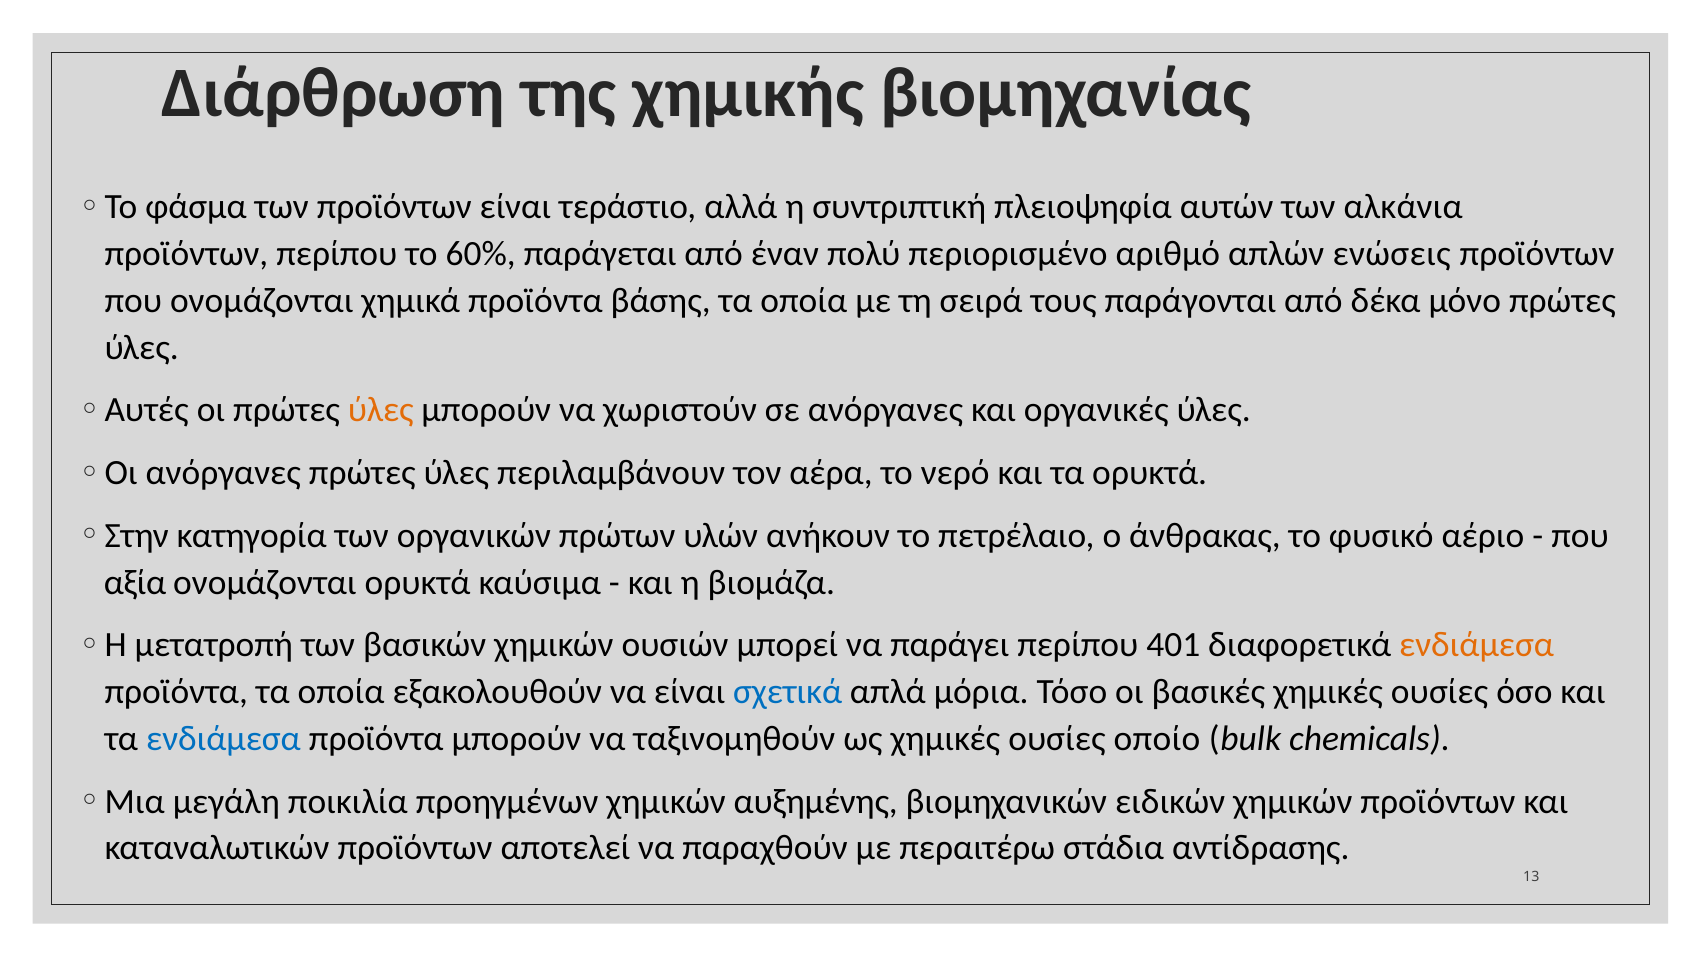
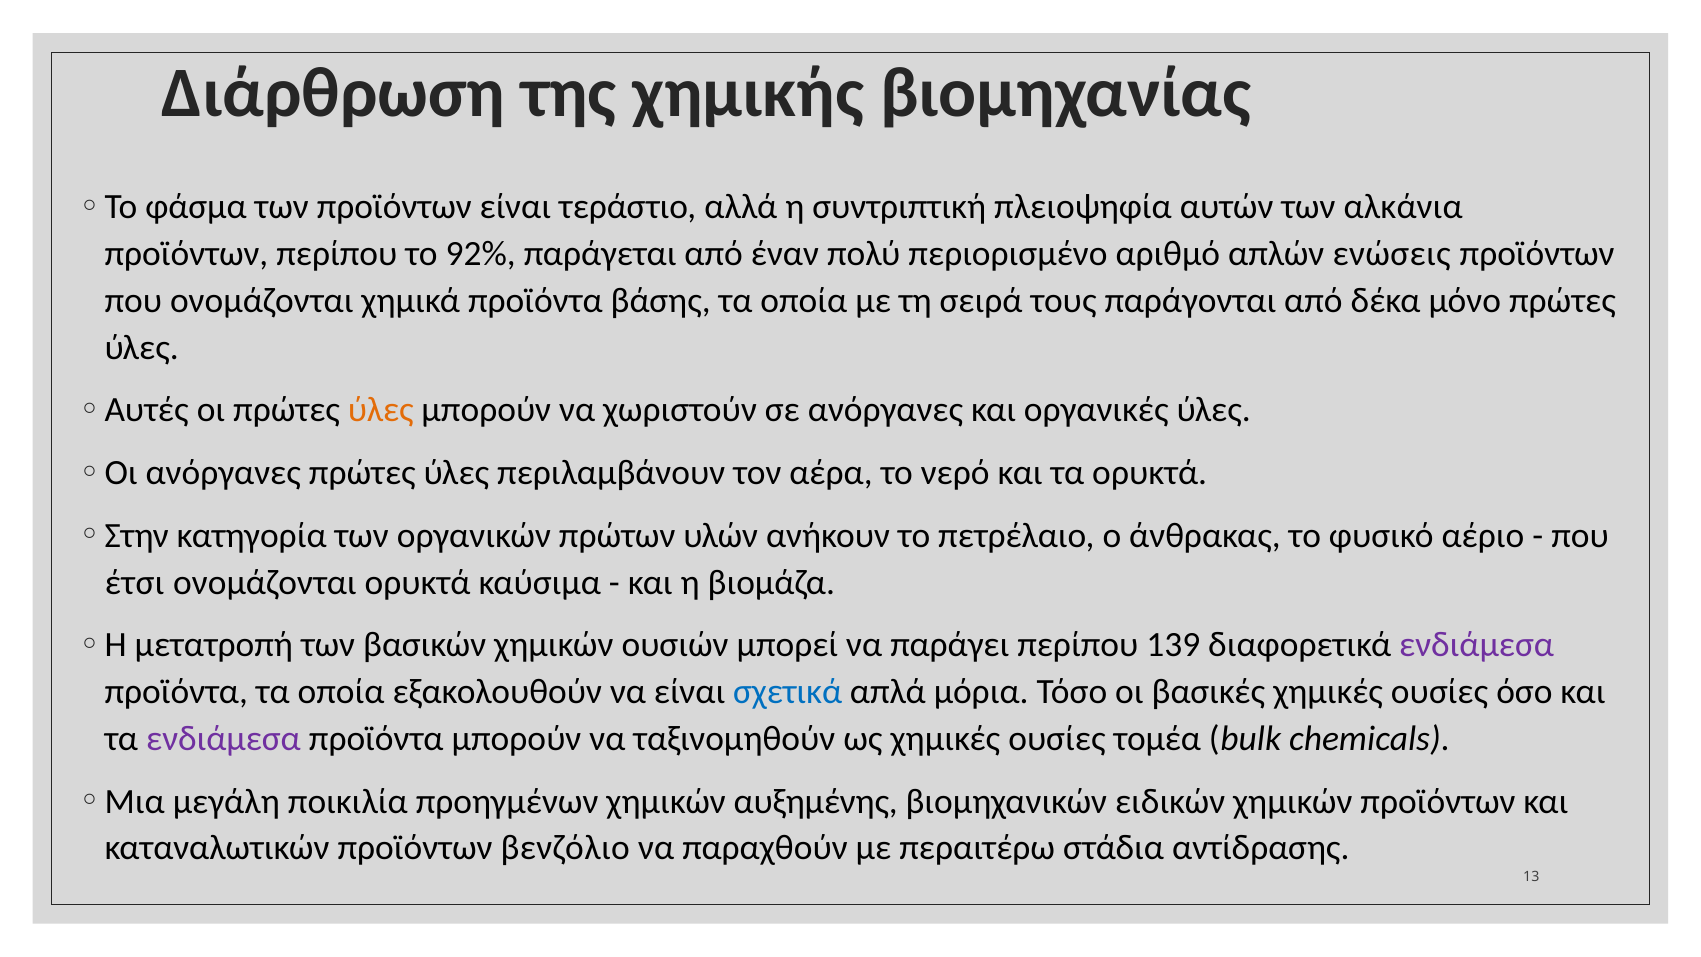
60%: 60% -> 92% (481, 254)
αξία: αξία -> έτσι (135, 582)
401: 401 -> 139 (1173, 645)
ενδιάμεσα colour: orange -> purple (1477, 645)
ενδιάμεσα colour: blue -> purple (224, 738)
οποίο: οποίο -> τομέα (1157, 738)
αποτελεί: αποτελεί -> βενζόλιο (565, 848)
